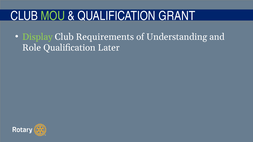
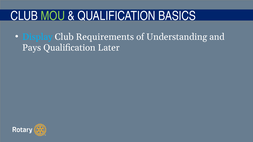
GRANT: GRANT -> BASICS (177, 16)
Display colour: light green -> light blue (37, 37)
Role: Role -> Pays (32, 48)
